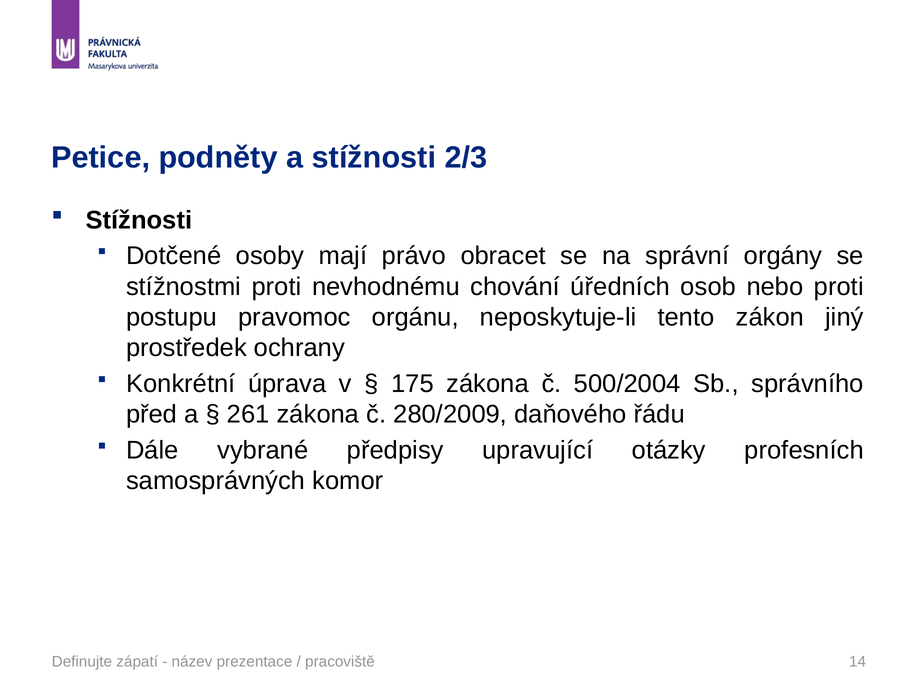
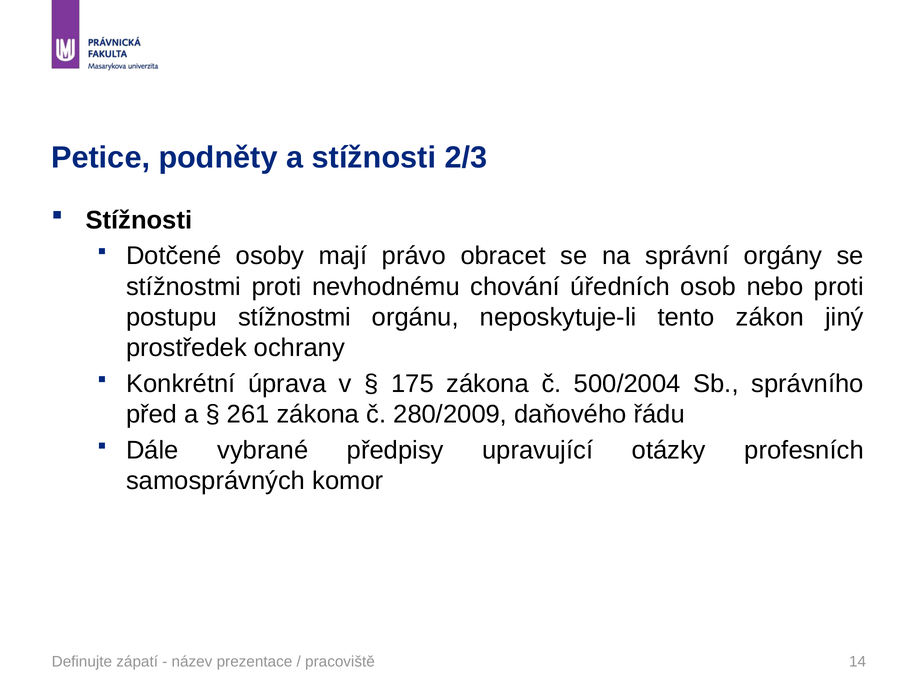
postupu pravomoc: pravomoc -> stížnostmi (295, 317)
